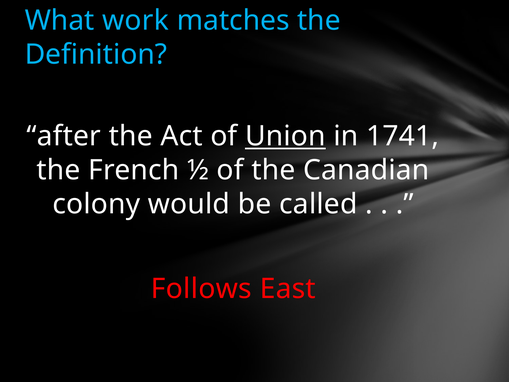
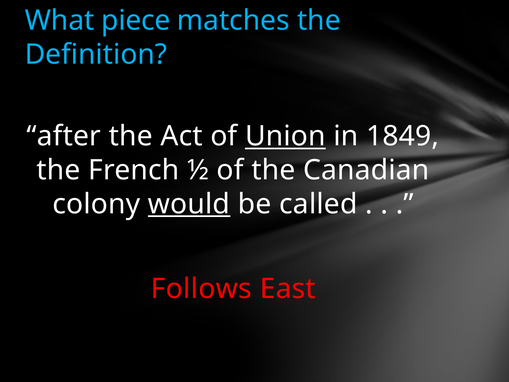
work: work -> piece (136, 21)
1741: 1741 -> 1849 (403, 136)
would underline: none -> present (189, 204)
